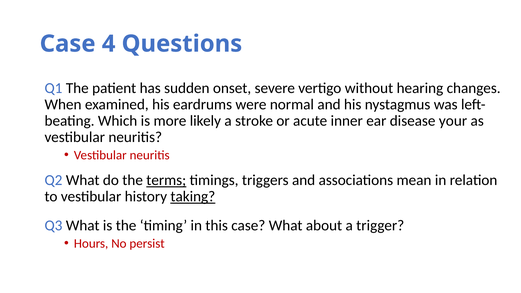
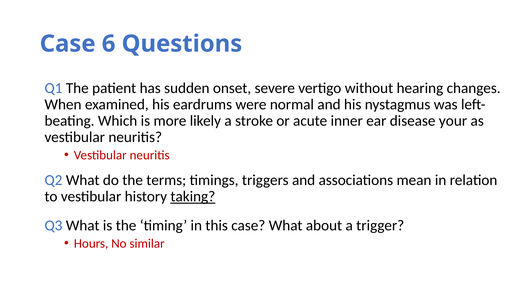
4: 4 -> 6 (109, 44)
terms underline: present -> none (166, 180)
persist: persist -> similar (147, 244)
